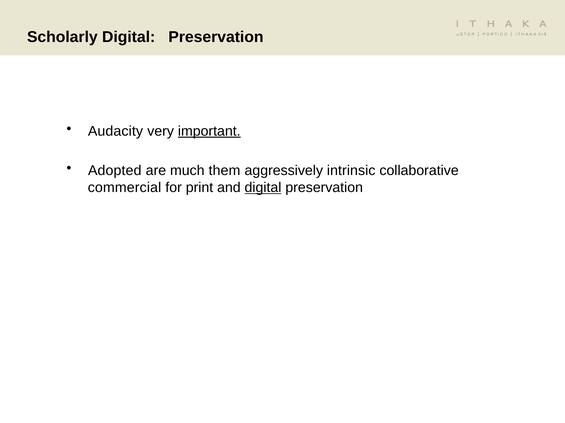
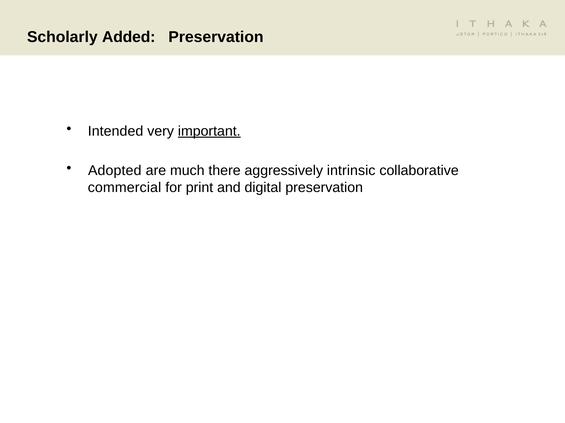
Scholarly Digital: Digital -> Added (129, 37)
Audacity: Audacity -> Intended (116, 131)
them: them -> there (225, 171)
digital underline: present -> none (263, 188)
